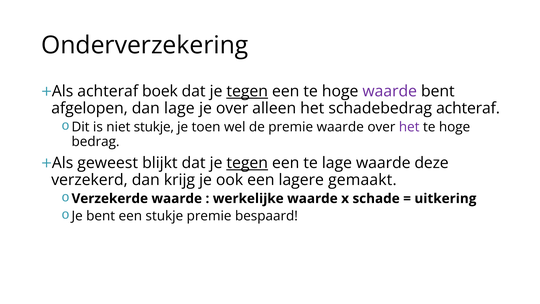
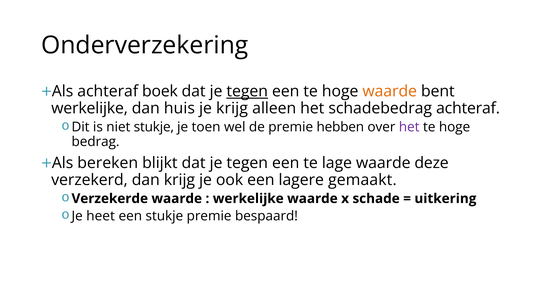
waarde colour: purple -> orange (390, 91)
afgelopen: afgelopen -> werkelijke (90, 108)
dan lage: lage -> huis (179, 108)
je over: over -> krijg (232, 108)
premie waarde: waarde -> hebben (340, 127)
geweest: geweest -> bereken (108, 163)
tegen underline: present -> none (247, 163)
Je bent: bent -> heet (101, 216)
